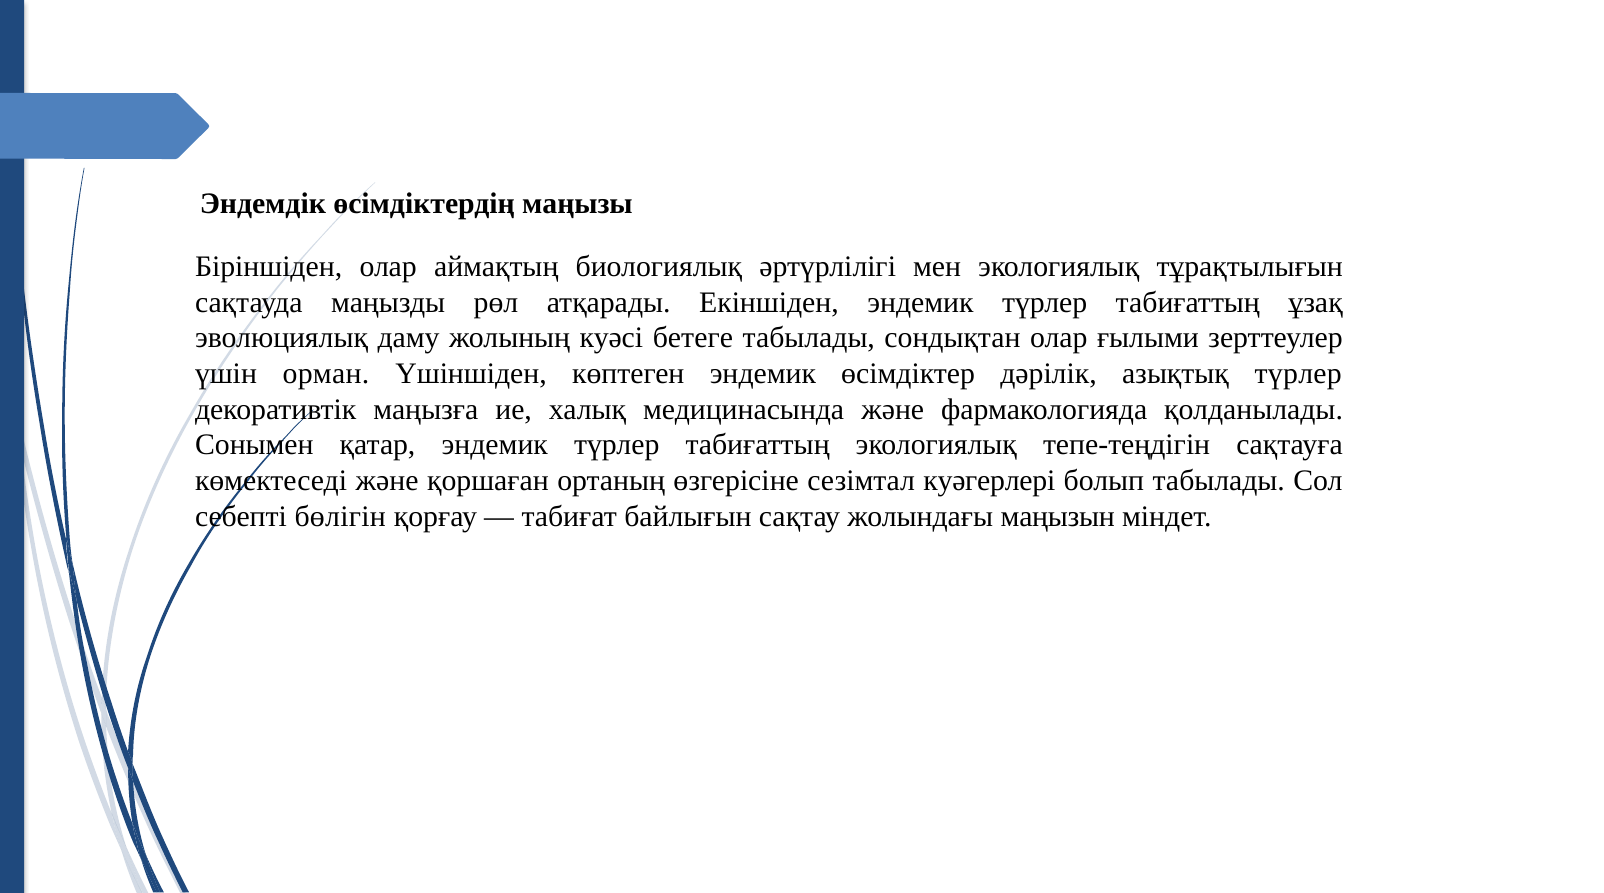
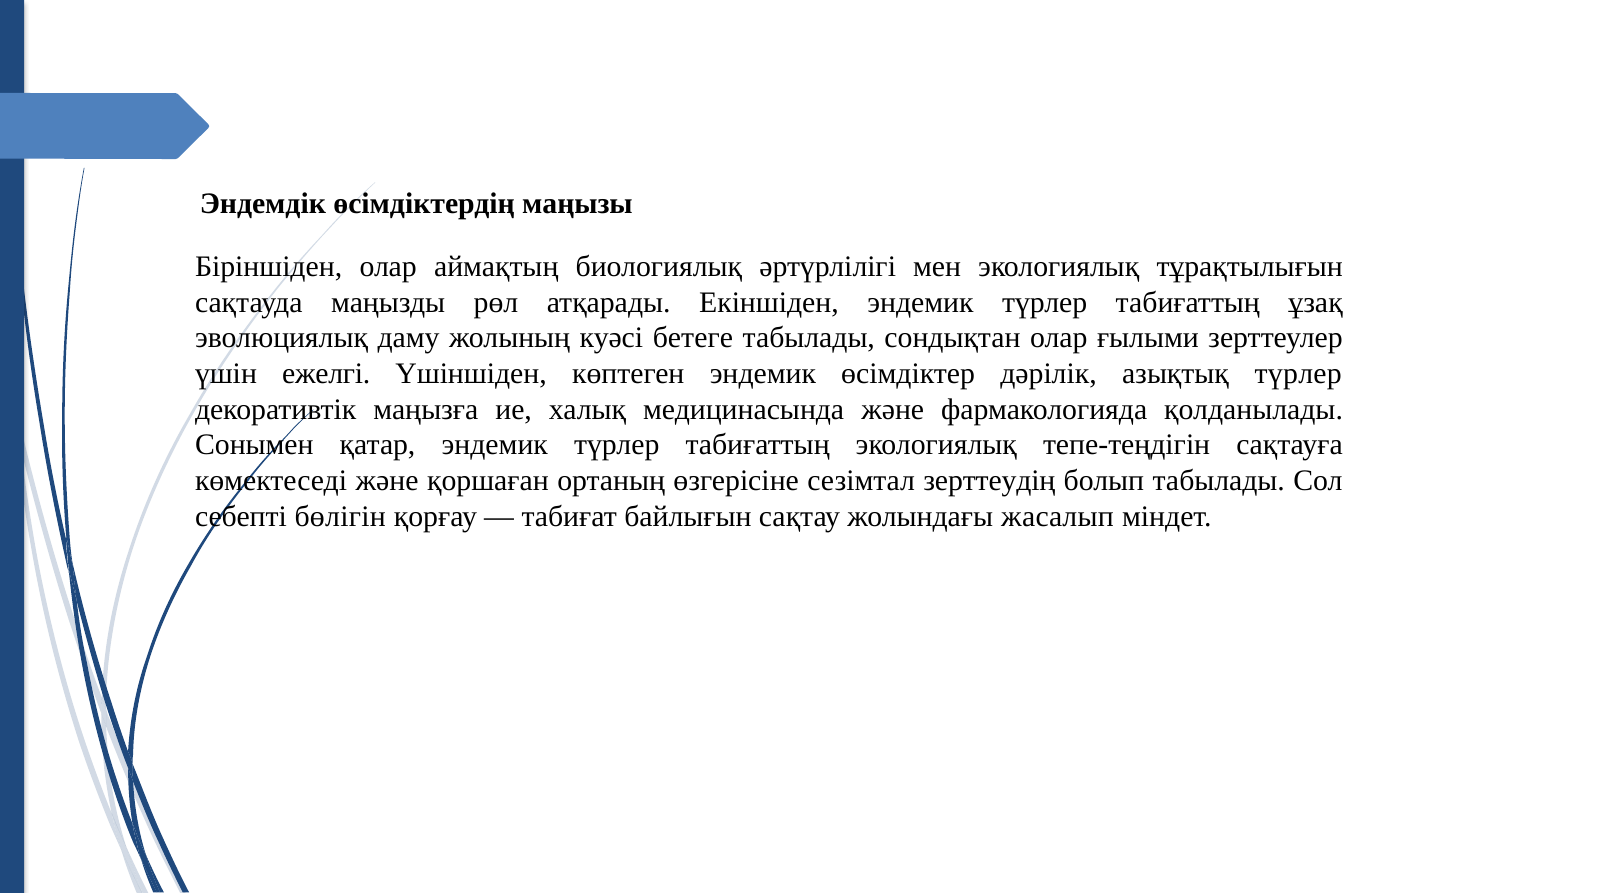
орман: орман -> ежелгі (326, 374)
куәгерлері: куәгерлері -> зерттеудің (989, 481)
маңызын: маңызын -> жасалып (1058, 517)
